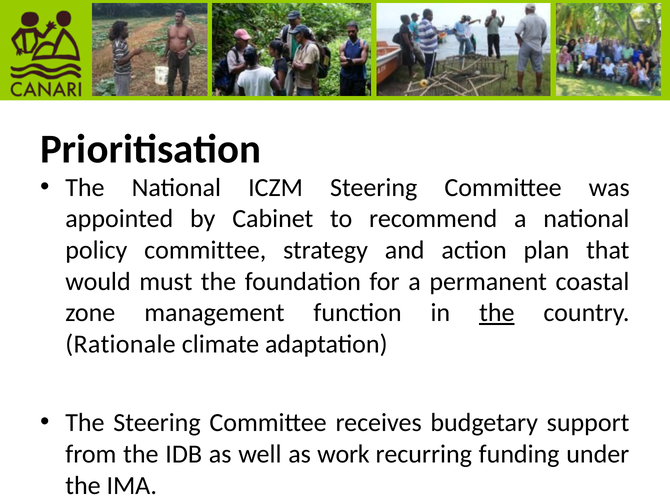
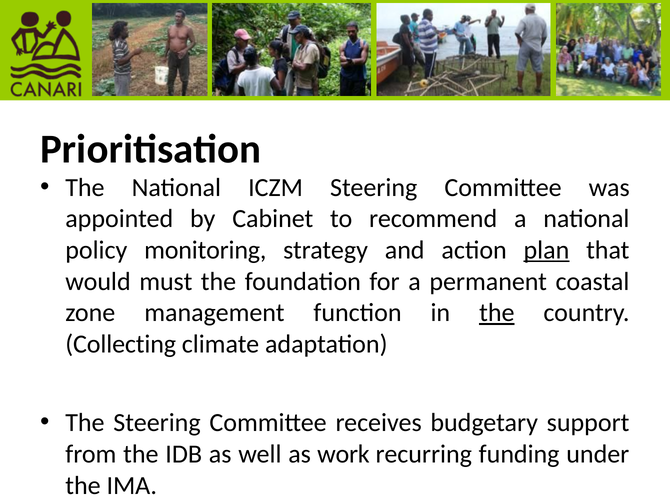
policy committee: committee -> monitoring (205, 250)
plan underline: none -> present (546, 250)
Rationale: Rationale -> Collecting (121, 344)
